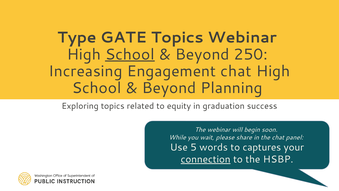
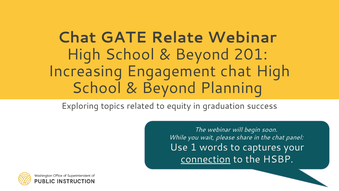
Type: Type -> Chat (77, 38)
GATE Topics: Topics -> Relate (177, 38)
School underline: present -> none (130, 54)
250: 250 -> 201 (251, 54)
5: 5 -> 1 (194, 147)
